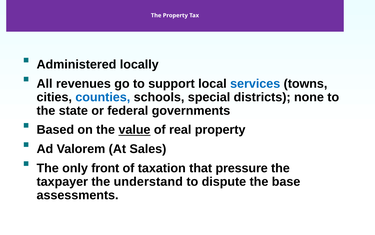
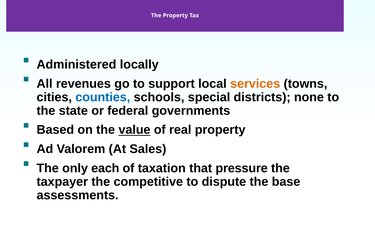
services colour: blue -> orange (255, 83)
front: front -> each (105, 168)
understand: understand -> competitive (148, 181)
